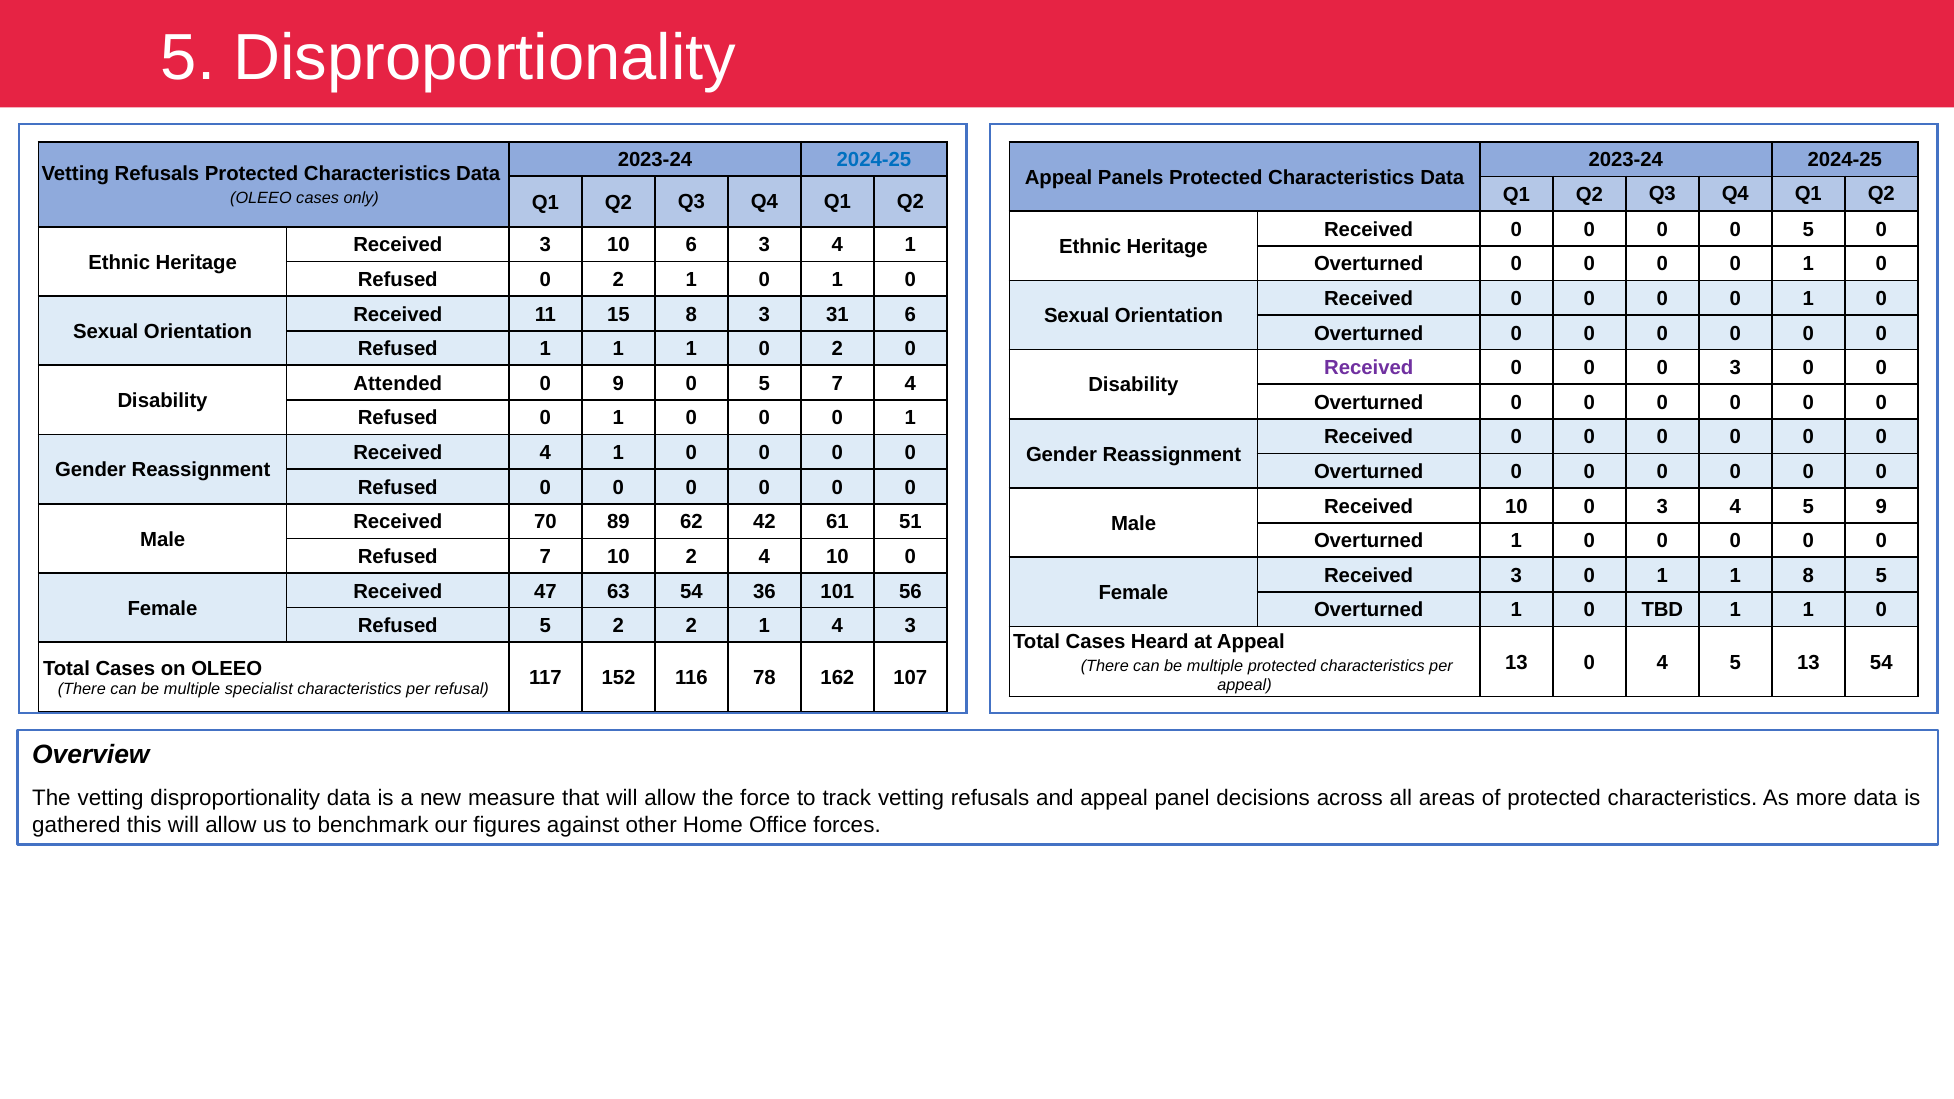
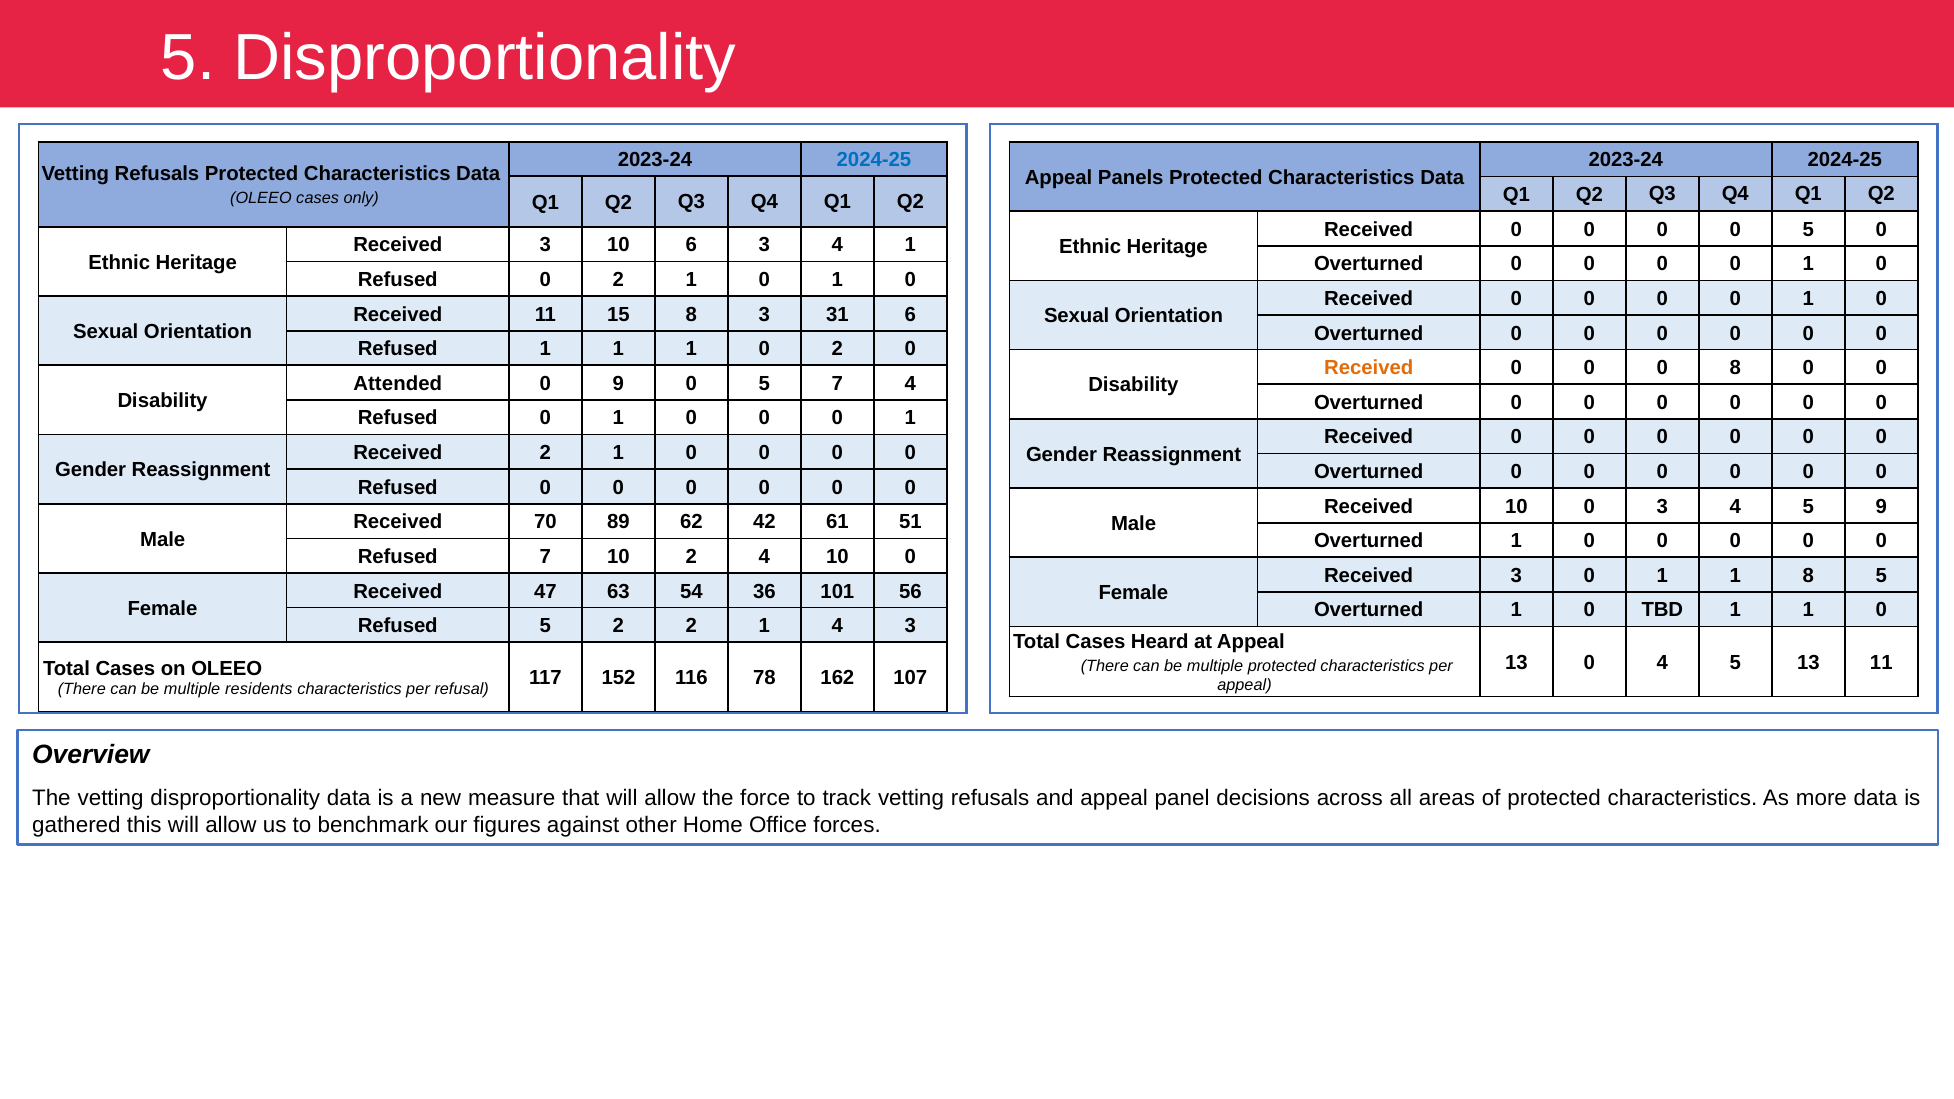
Received colour: purple -> orange (1369, 368)
0 0 3: 3 -> 8 (1735, 368)
Received 4: 4 -> 2 (545, 453)
13 54: 54 -> 11 (1881, 663)
specialist: specialist -> residents (259, 689)
